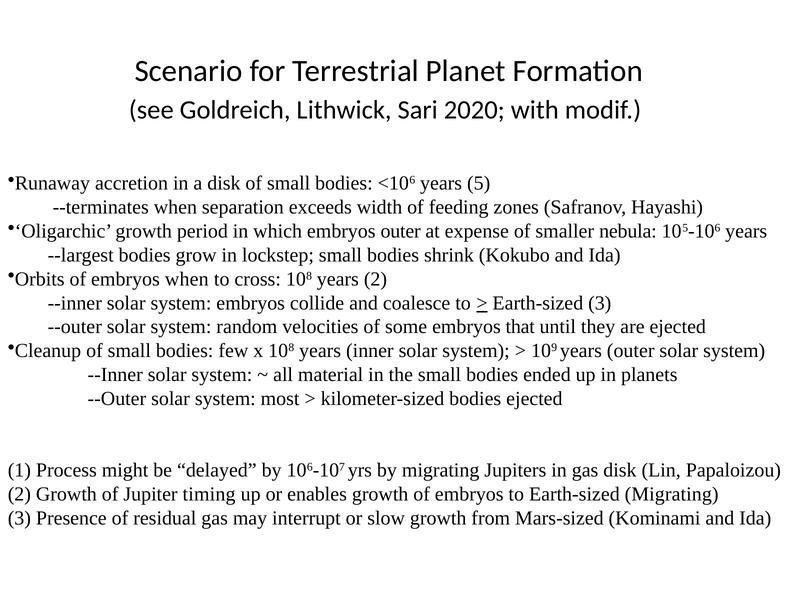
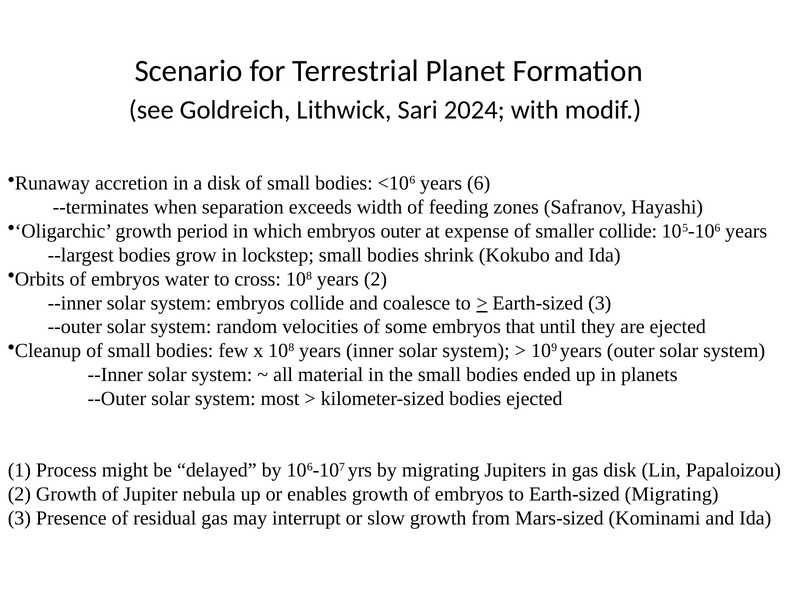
2020: 2020 -> 2024 (474, 110)
5: 5 -> 6 (479, 184)
smaller nebula: nebula -> collide (628, 231)
embryos when: when -> water (187, 279)
timing: timing -> nebula (209, 495)
